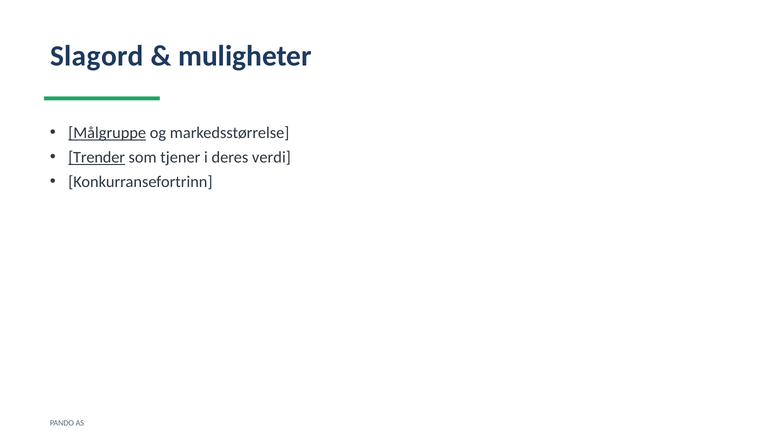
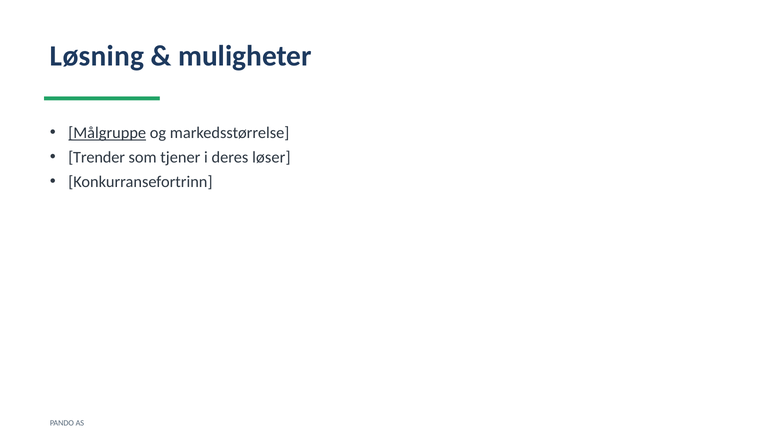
Slagord: Slagord -> Løsning (97, 56)
Trender underline: present -> none (97, 157)
verdi: verdi -> løser (271, 157)
